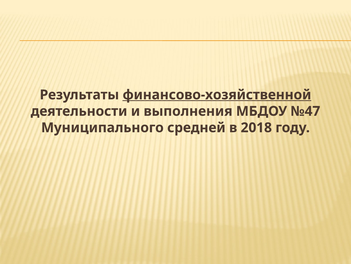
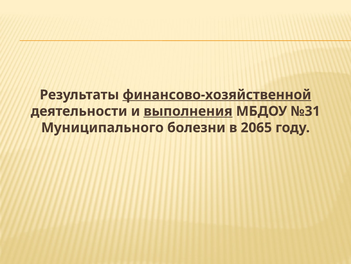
выполнения underline: none -> present (188, 111)
№47: №47 -> №31 (305, 111)
средней: средней -> болезни (196, 127)
2018: 2018 -> 2065 (256, 127)
